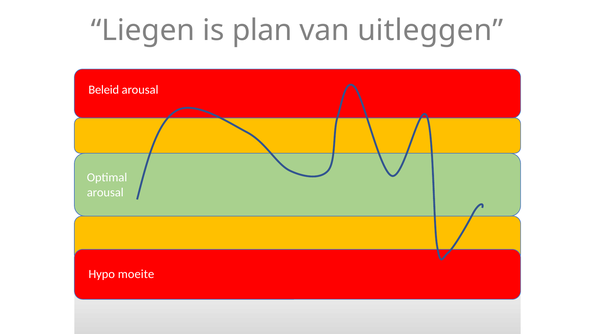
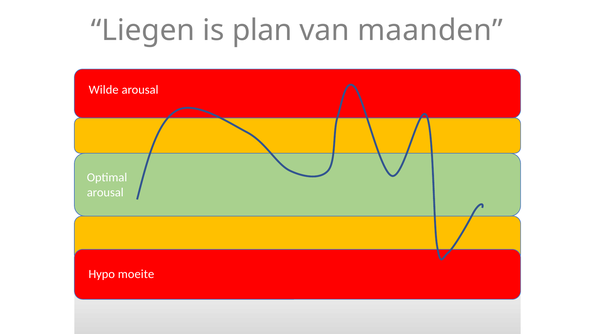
uitleggen: uitleggen -> maanden (430, 31)
Beleid: Beleid -> Wilde (104, 90)
